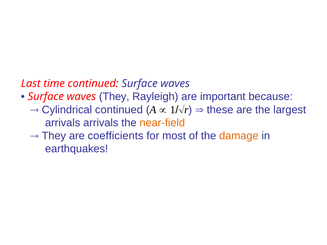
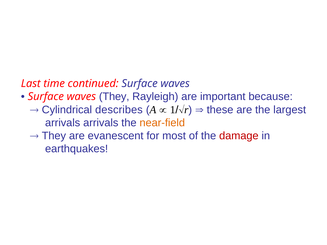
Cylindrical continued: continued -> describes (119, 110)
coefficients: coefficients -> evanescent (116, 136)
damage colour: orange -> red (239, 136)
